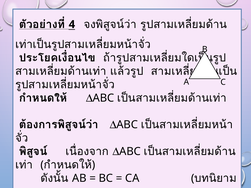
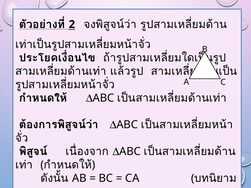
4: 4 -> 2 (72, 24)
